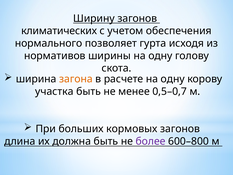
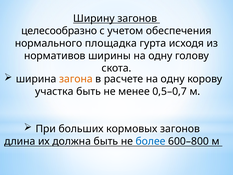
климатических: климатических -> целесообразно (59, 31)
позволяет: позволяет -> площадка (111, 43)
более colour: purple -> blue (151, 141)
